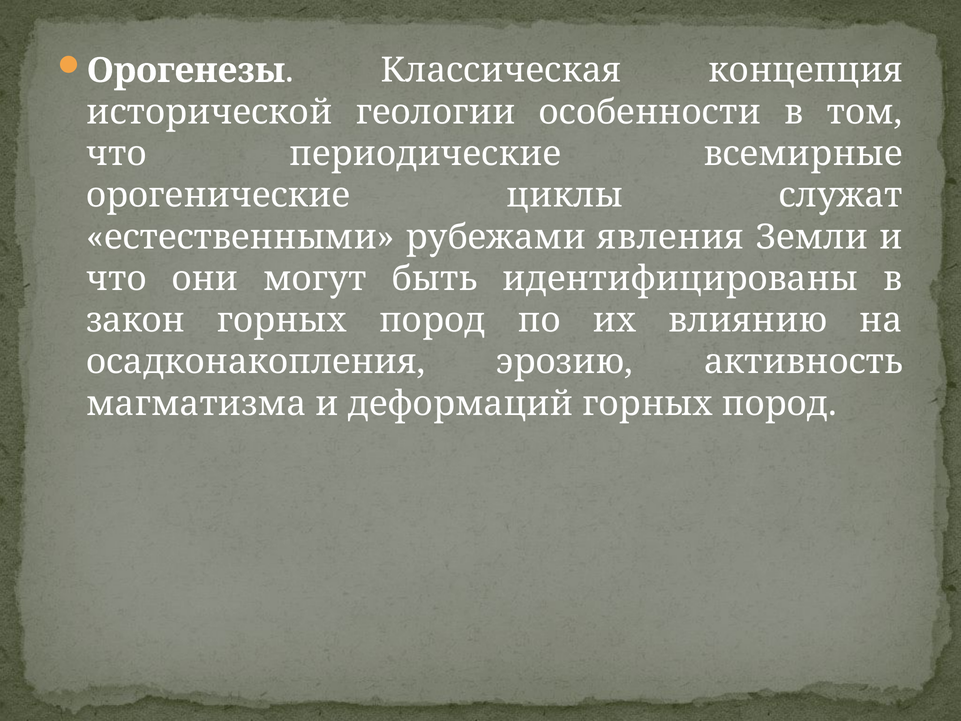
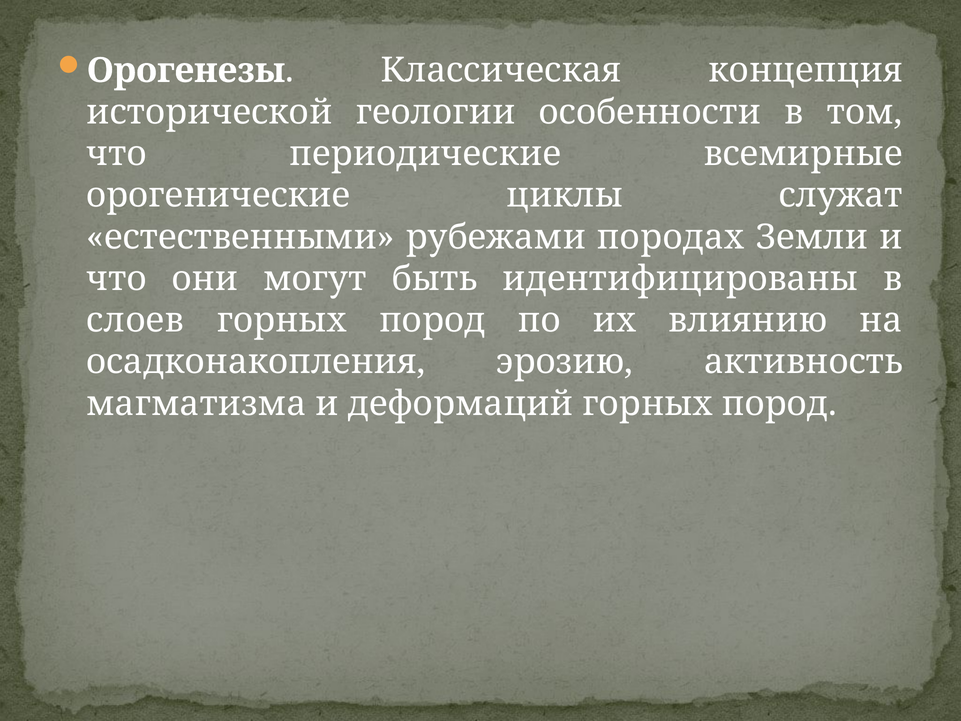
явления: явления -> породах (671, 237)
закон: закон -> слоев (135, 320)
